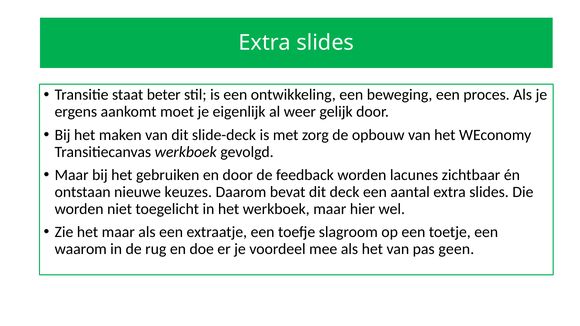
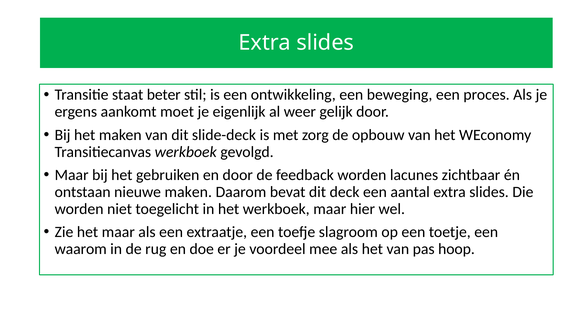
nieuwe keuzes: keuzes -> maken (188, 192)
geen: geen -> hoop (456, 249)
